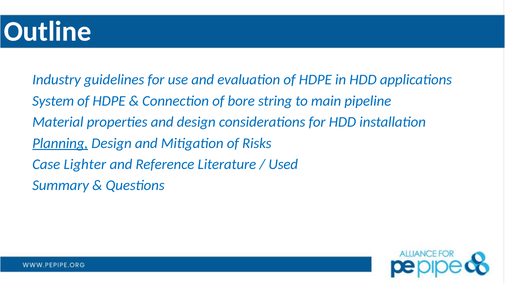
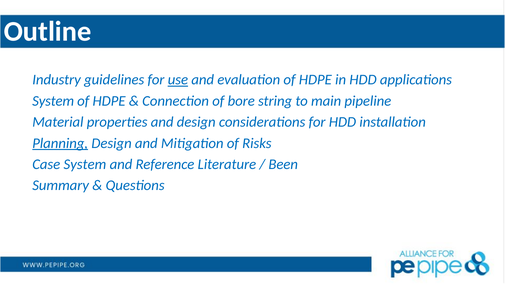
use underline: none -> present (178, 80)
Case Lighter: Lighter -> System (85, 164)
Used: Used -> Been (283, 164)
